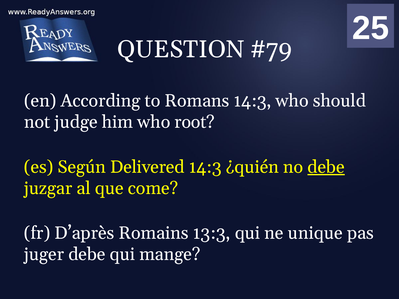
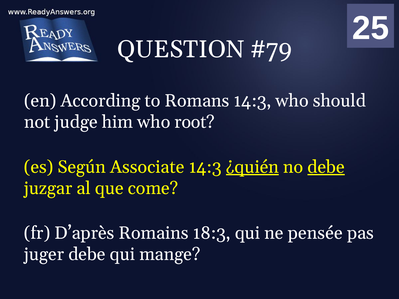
Delivered: Delivered -> Associate (147, 167)
¿quién underline: none -> present (252, 167)
13:3: 13:3 -> 18:3 (212, 233)
unique: unique -> pensée (315, 233)
